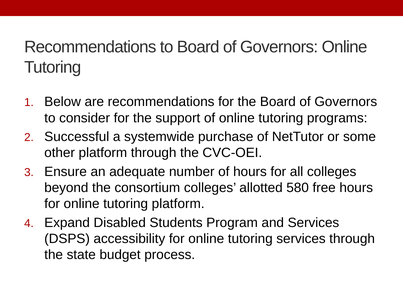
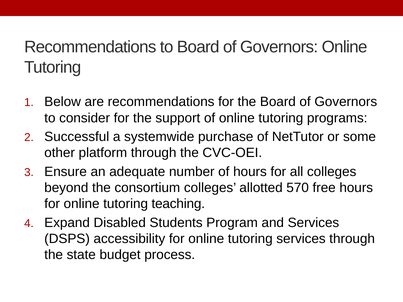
580: 580 -> 570 (298, 188)
tutoring platform: platform -> teaching (178, 204)
